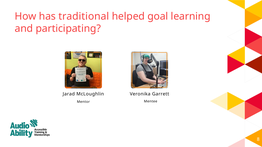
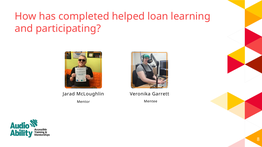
traditional: traditional -> completed (84, 16)
goal: goal -> loan (158, 16)
